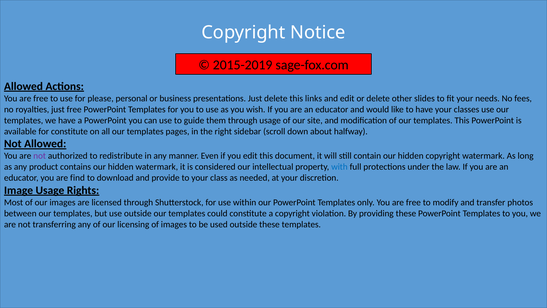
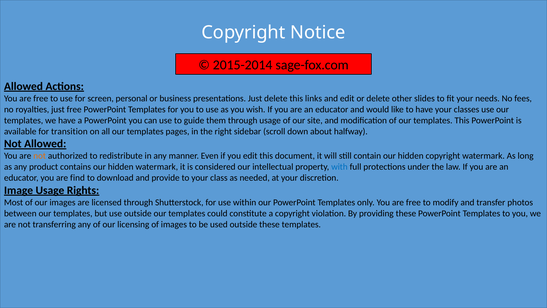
2015-2019: 2015-2019 -> 2015-2014 (243, 65)
please: please -> screen (101, 98)
for constitute: constitute -> transition (69, 131)
not colour: purple -> orange (40, 156)
